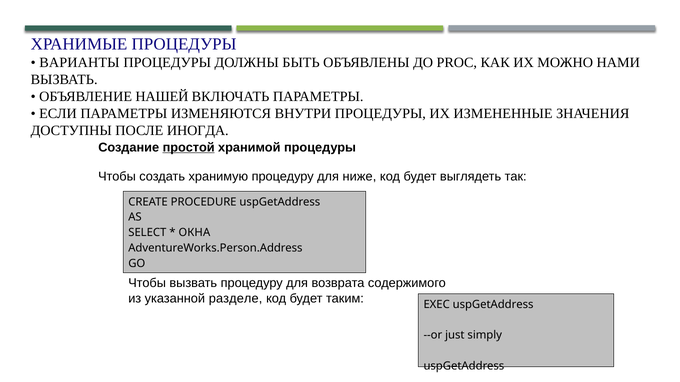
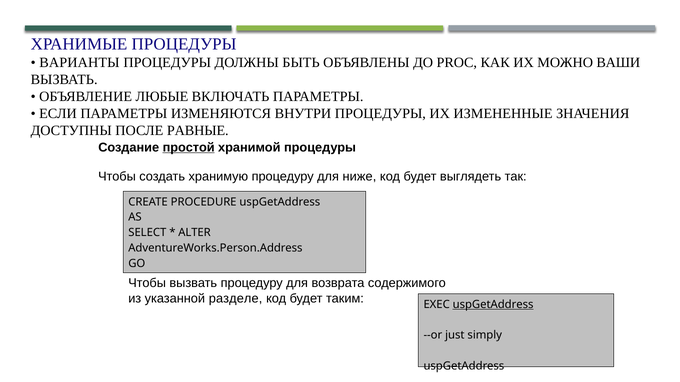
НАМИ: НАМИ -> ВАШИ (618, 63)
НАШЕЙ: НАШЕЙ -> ЛЮБЫЕ (162, 97)
ИНОГДА: ИНОГДА -> РАВНЫЕ (198, 131)
ОКНА: ОКНА -> ALTER (195, 233)
uspGetAddress underline: none -> present (493, 305)
